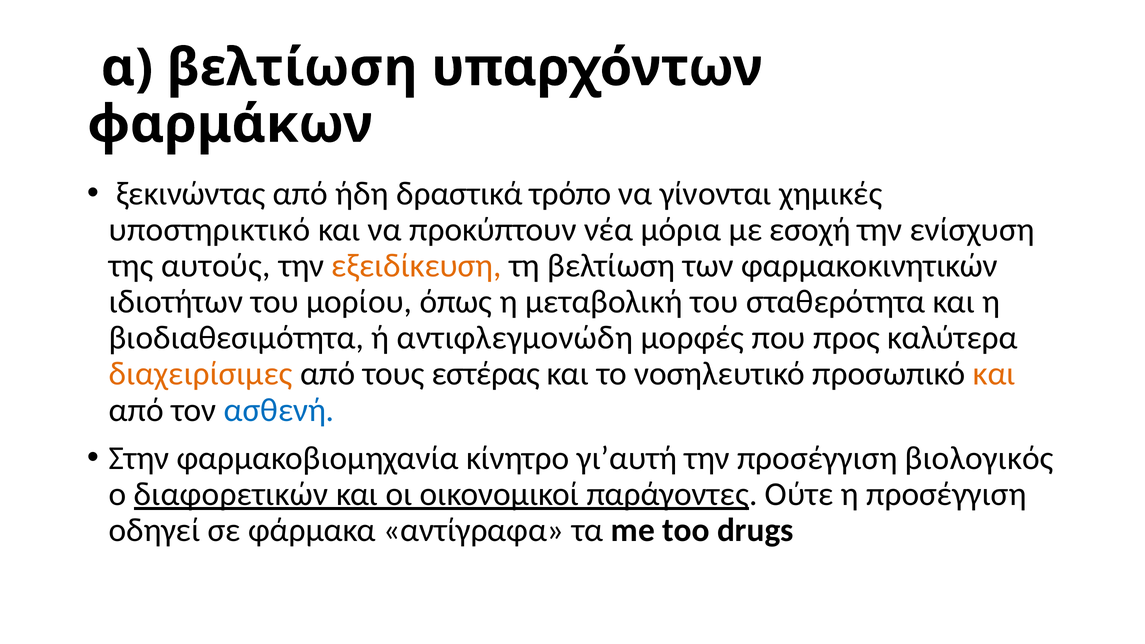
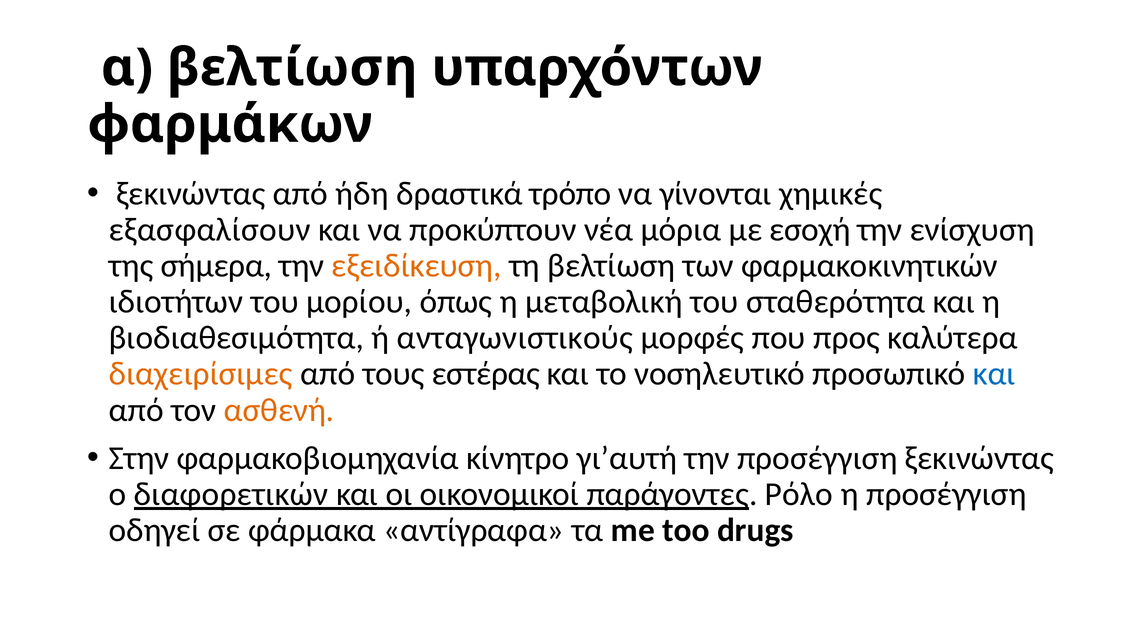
υποστηρικτικό: υποστηρικτικό -> εξασφαλίσουν (210, 230)
αυτούς: αυτούς -> σήμερα (216, 266)
αντιφλεγμονώδη: αντιφλεγμονώδη -> ανταγωνιστικούς (515, 338)
και colour: orange -> blue (994, 374)
ασθενή colour: blue -> orange (279, 410)
προσέγγιση βιολογικός: βιολογικός -> ξεκινώντας (979, 458)
Ούτε: Ούτε -> Ρόλο (799, 494)
